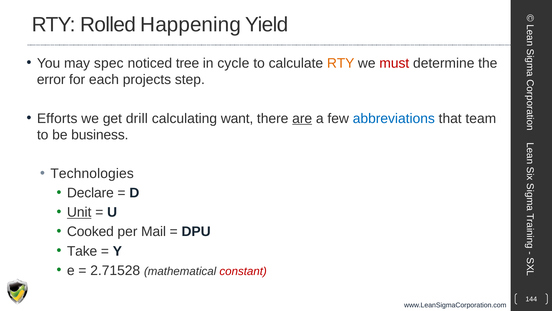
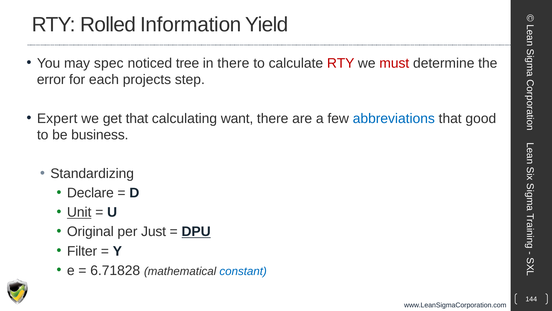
Happening: Happening -> Information (191, 25)
in cycle: cycle -> there (233, 63)
RTY colour: orange -> red (341, 63)
Efforts: Efforts -> Expert (57, 118)
get drill: drill -> that (137, 118)
are underline: present -> none (302, 118)
team: team -> good (481, 118)
Technologies: Technologies -> Standardizing (92, 173)
Cooked: Cooked -> Original (90, 231)
Mail: Mail -> Just (154, 231)
DPU underline: none -> present (196, 231)
Take: Take -> Filter (82, 251)
2.71528: 2.71528 -> 6.71828 (115, 270)
constant colour: red -> blue (243, 271)
